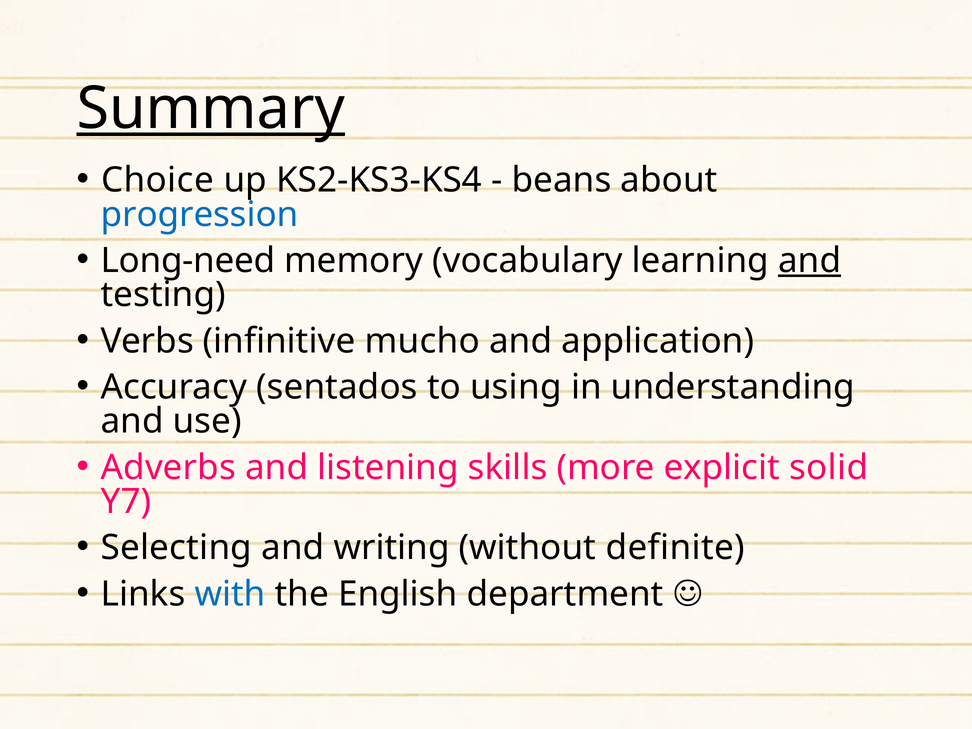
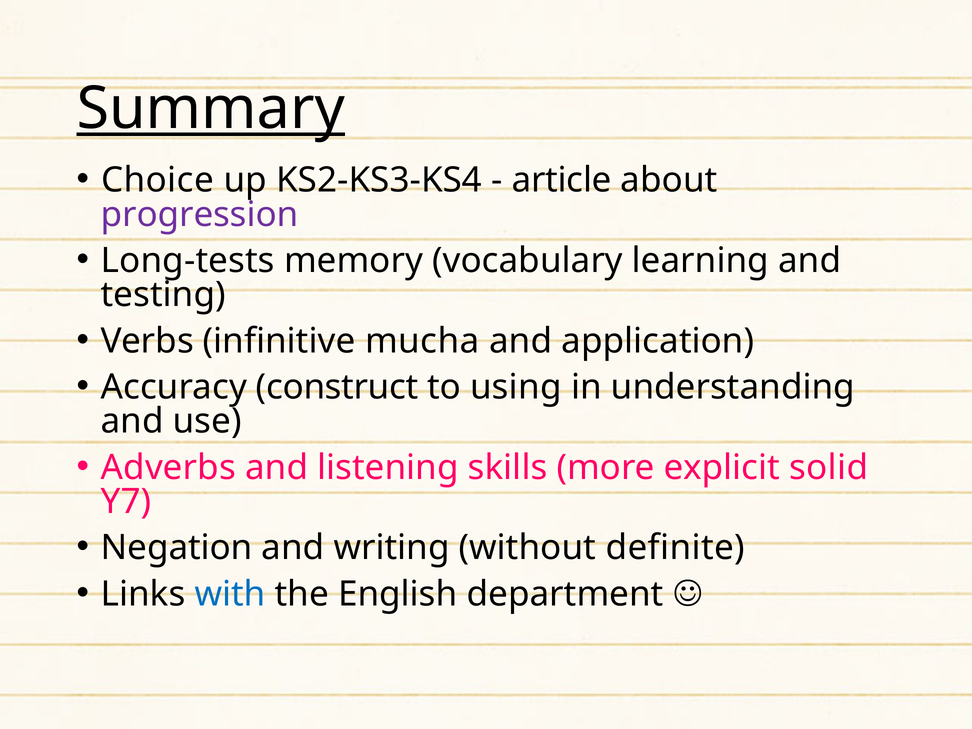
beans: beans -> article (562, 180)
progression colour: blue -> purple (200, 214)
Long-need: Long-need -> Long-tests (188, 261)
and underline: present -> none (810, 261)
mucho: mucho -> mucha (422, 341)
sentados: sentados -> construct (337, 387)
Selecting: Selecting -> Negation (177, 548)
